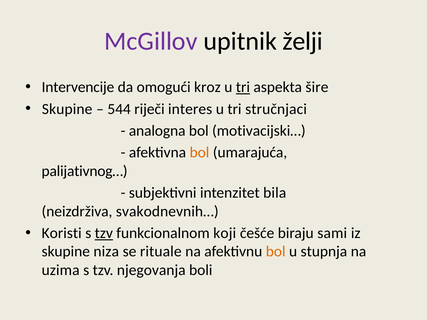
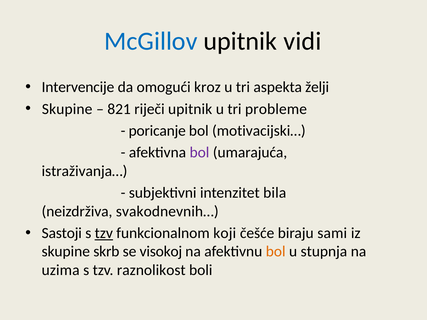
McGillov colour: purple -> blue (151, 41)
želji: želji -> vidi (302, 41)
tri underline: present -> none (243, 87)
šire: šire -> želji (317, 87)
544: 544 -> 821 (119, 109)
riječi interes: interes -> upitnik (190, 109)
stručnjaci: stručnjaci -> probleme (276, 109)
analogna: analogna -> poricanje (157, 131)
bol colour: orange -> purple (199, 153)
palijativnog…: palijativnog… -> istraživanja… (85, 171)
Koristi: Koristi -> Sastoji (62, 233)
niza: niza -> skrb (106, 252)
rituale: rituale -> visokoj (161, 252)
njegovanja: njegovanja -> raznolikost (151, 270)
